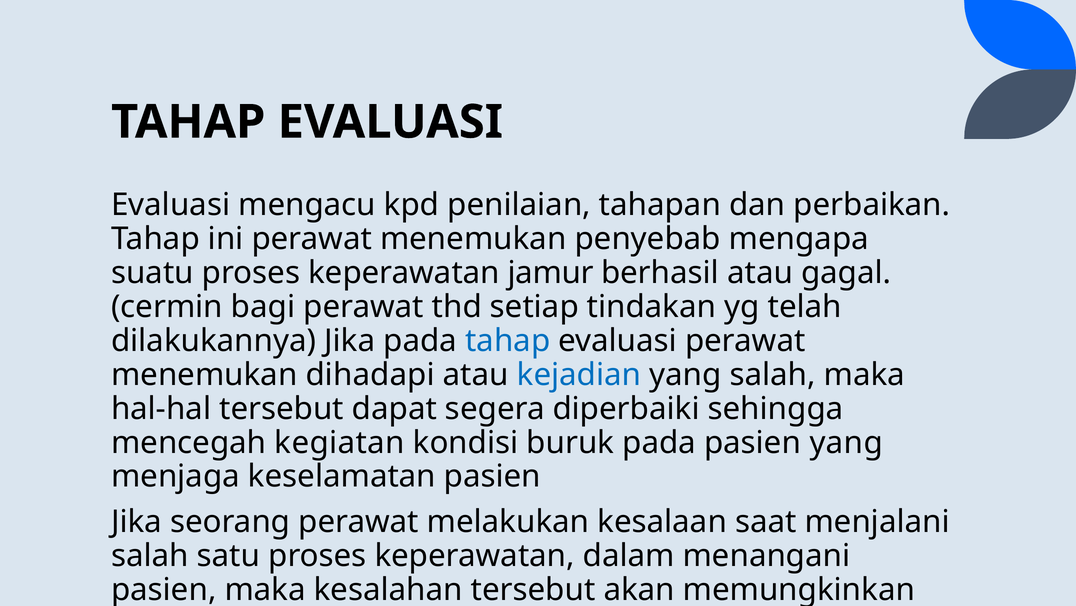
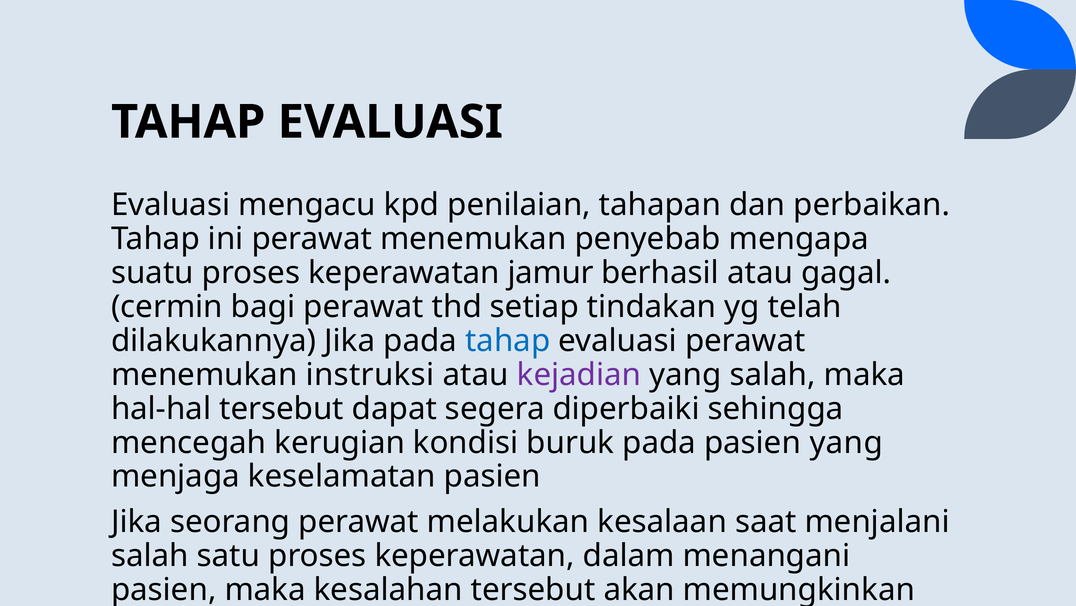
dihadapi: dihadapi -> instruksi (370, 374)
kejadian colour: blue -> purple (579, 374)
kegiatan: kegiatan -> kerugian (340, 442)
